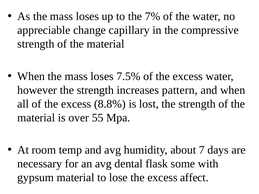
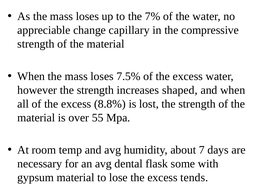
pattern: pattern -> shaped (180, 90)
affect: affect -> tends (194, 178)
